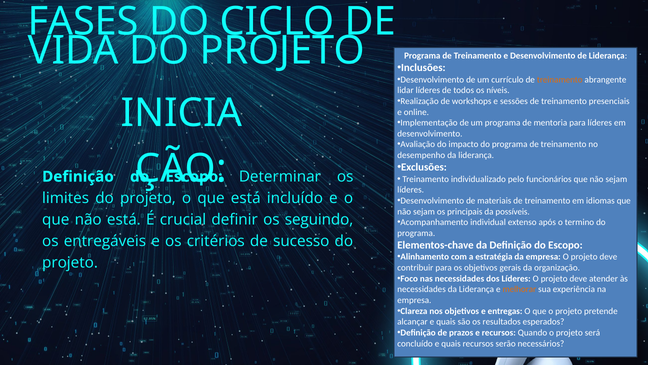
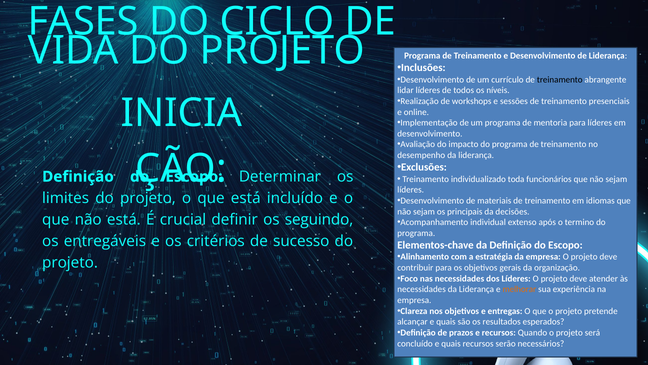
treinamento colour: orange -> black (560, 79)
pelo: pelo -> toda (516, 179)
possíveis: possíveis -> decisões (513, 211)
